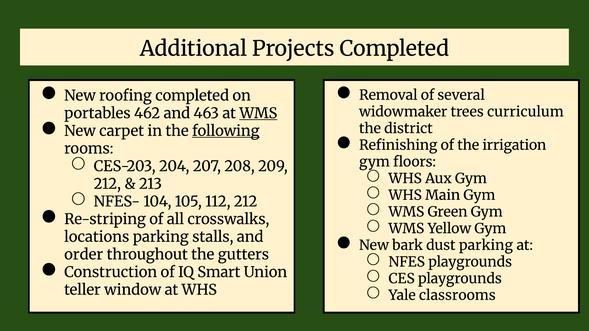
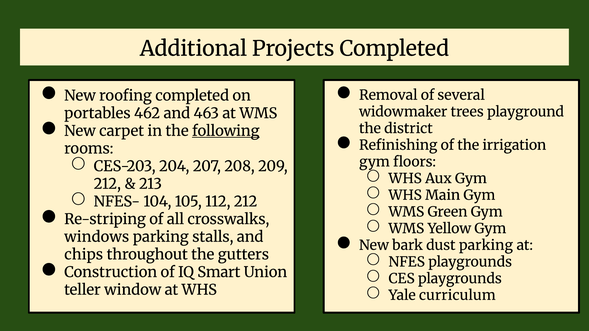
curriculum: curriculum -> playground (525, 112)
WMS underline: present -> none (258, 113)
locations: locations -> windows (97, 237)
order: order -> chips (84, 255)
classrooms: classrooms -> curriculum (457, 296)
